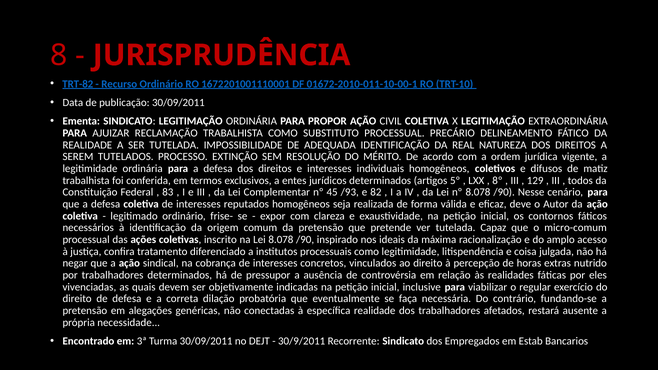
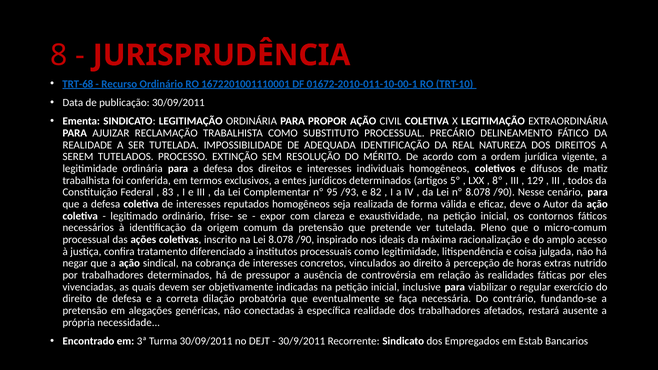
TRT-82: TRT-82 -> TRT-68 (78, 84)
45: 45 -> 95 (332, 192)
Capaz: Capaz -> Pleno (493, 228)
